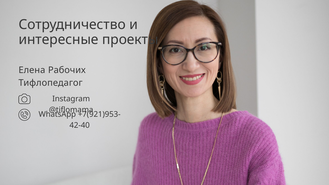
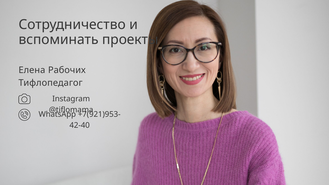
интересные: интересные -> вспоминать (59, 40)
